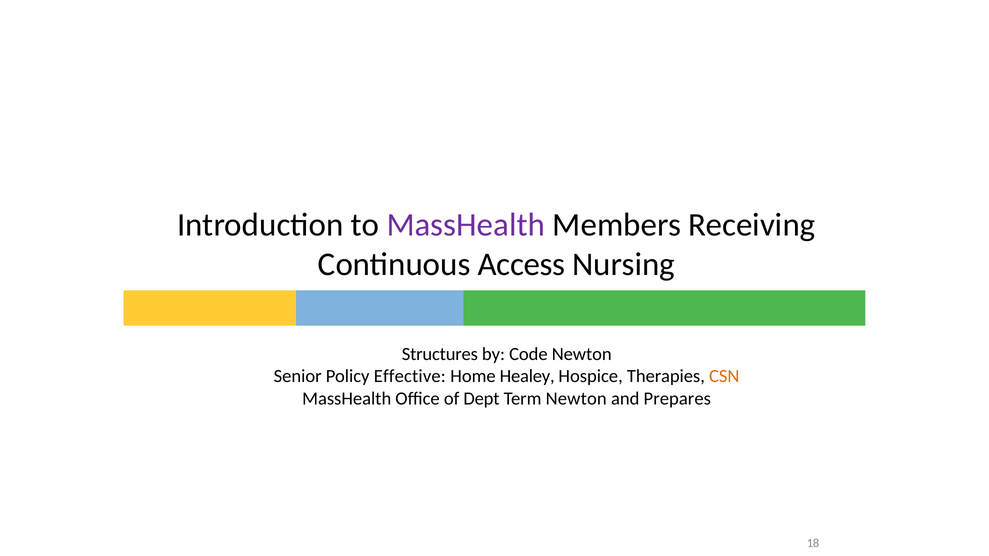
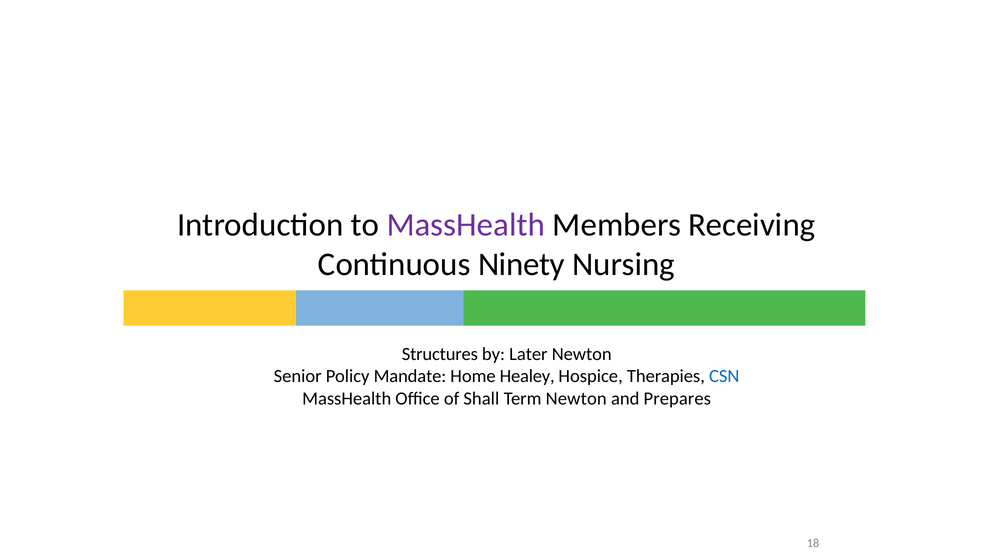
Access: Access -> Ninety (521, 265)
Code: Code -> Later (528, 354)
Effective: Effective -> Mandate (410, 377)
CSN colour: orange -> blue (724, 377)
Dept: Dept -> Shall (481, 399)
